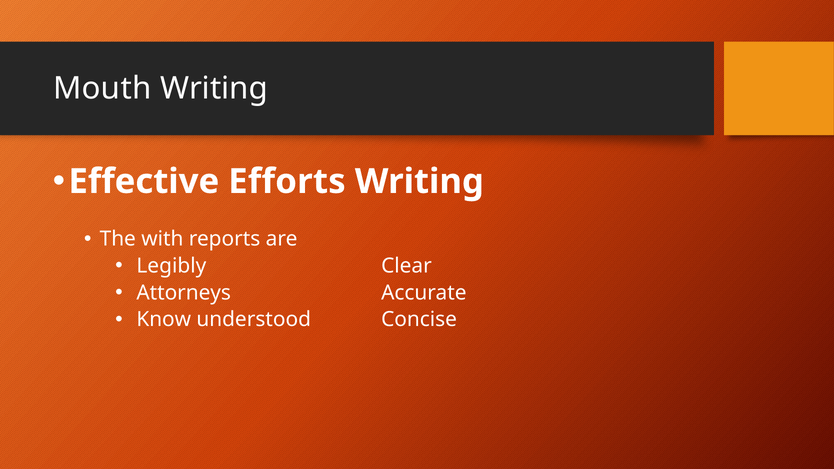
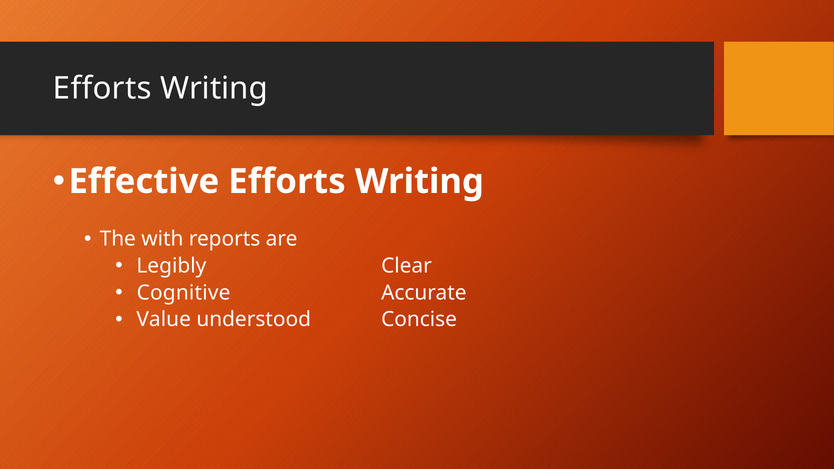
Mouth: Mouth -> Efforts (102, 88)
Attorneys: Attorneys -> Cognitive (184, 293)
Know: Know -> Value (164, 320)
